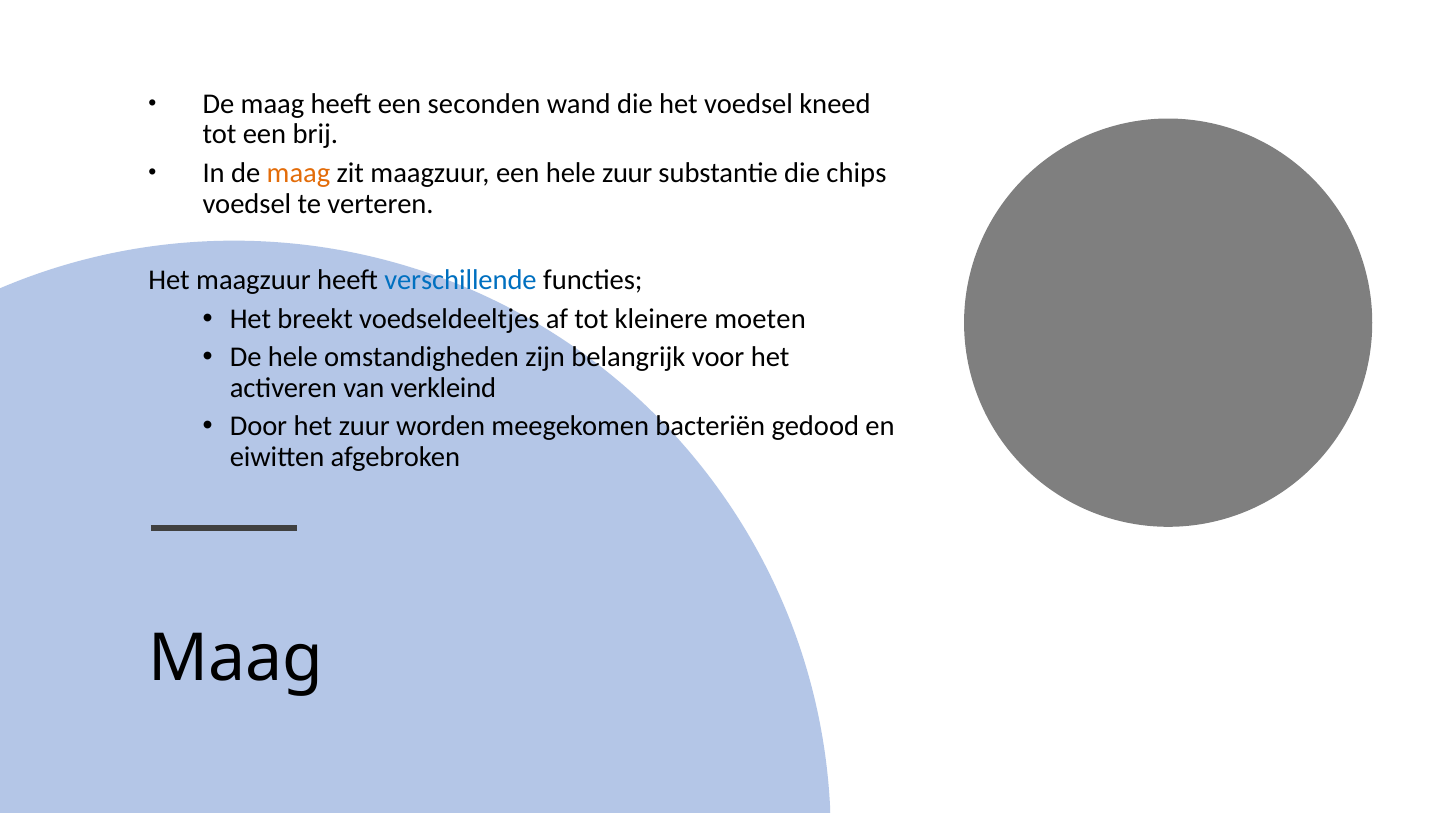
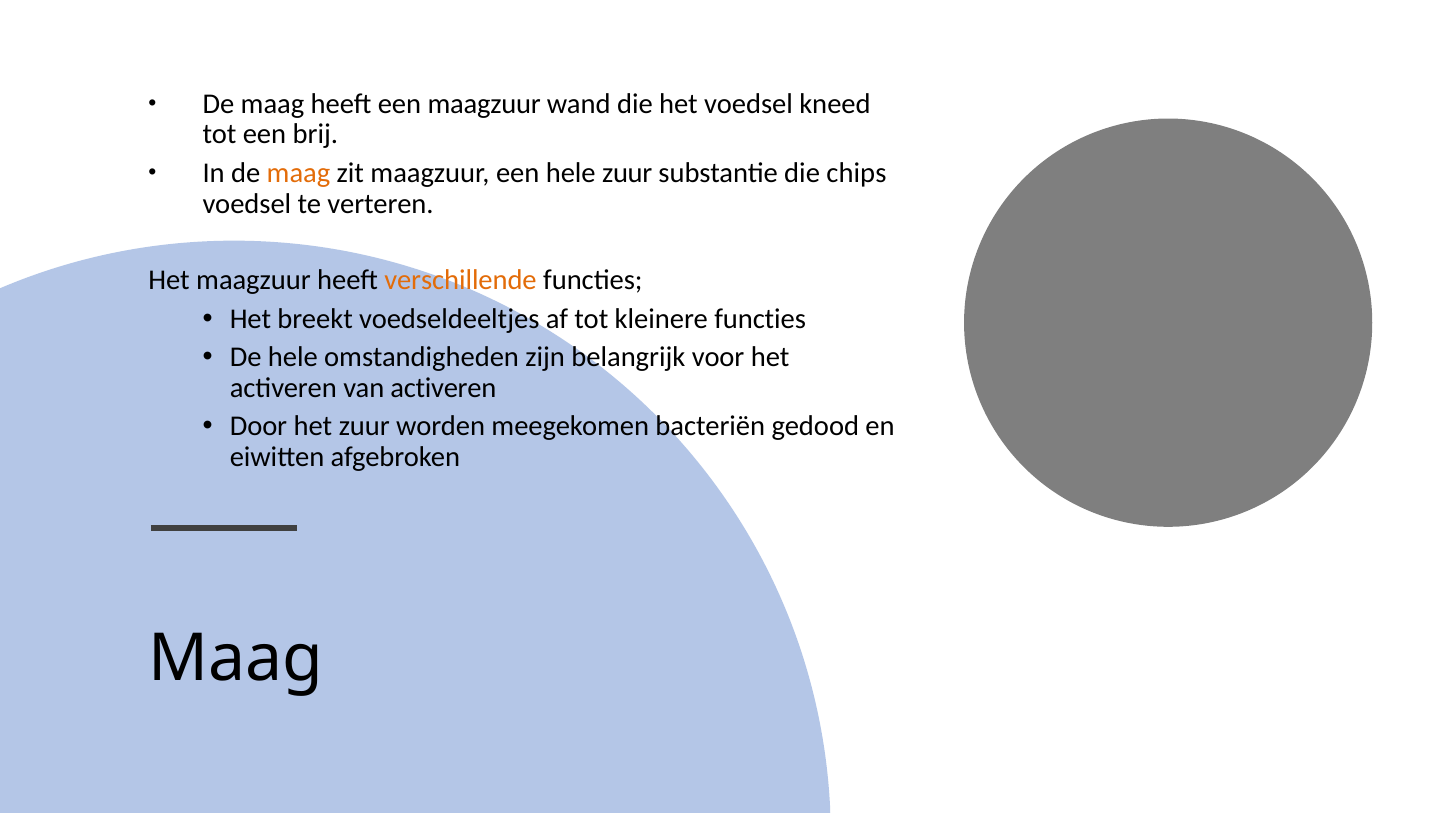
een seconden: seconden -> maagzuur (484, 104)
verschillende colour: blue -> orange (460, 280)
kleinere moeten: moeten -> functies (760, 319)
van verkleind: verkleind -> activeren (443, 388)
